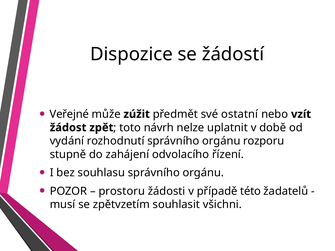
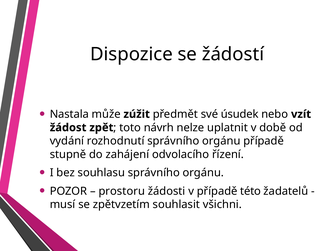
Veřejné: Veřejné -> Nastala (69, 114)
ostatní: ostatní -> úsudek (240, 114)
orgánu rozporu: rozporu -> případě (264, 141)
